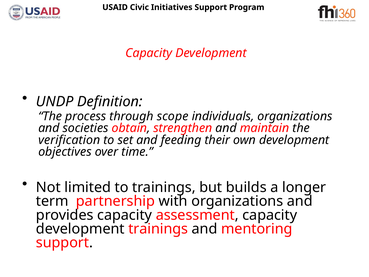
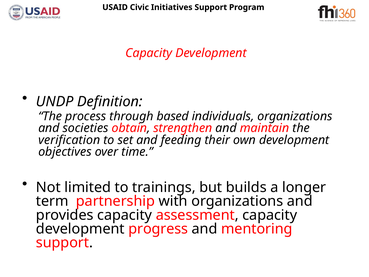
scope: scope -> based (173, 116)
development trainings: trainings -> progress (158, 229)
